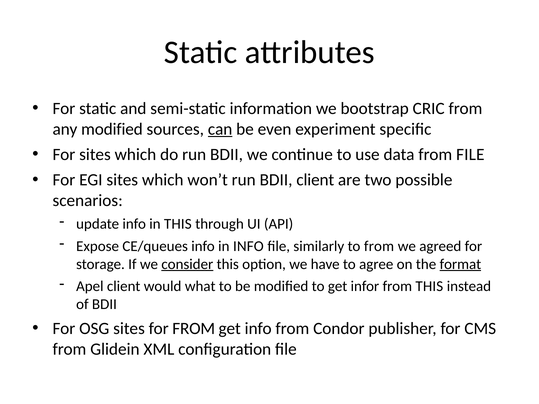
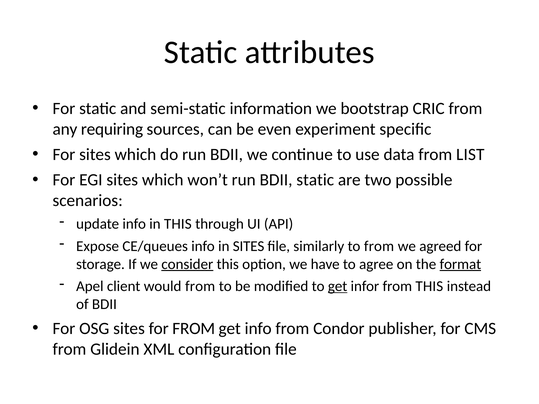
any modified: modified -> requiring (112, 129)
can underline: present -> none (220, 129)
from FILE: FILE -> LIST (470, 155)
BDII client: client -> static (315, 180)
in INFO: INFO -> SITES (249, 246)
would what: what -> from (200, 286)
get underline: none -> present (338, 286)
